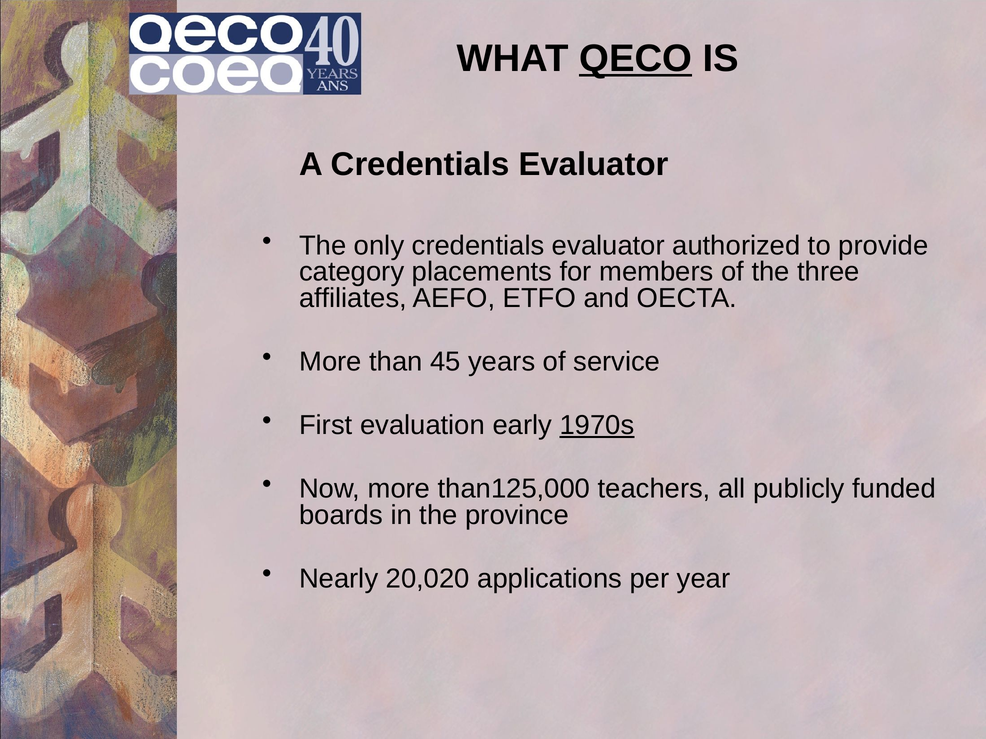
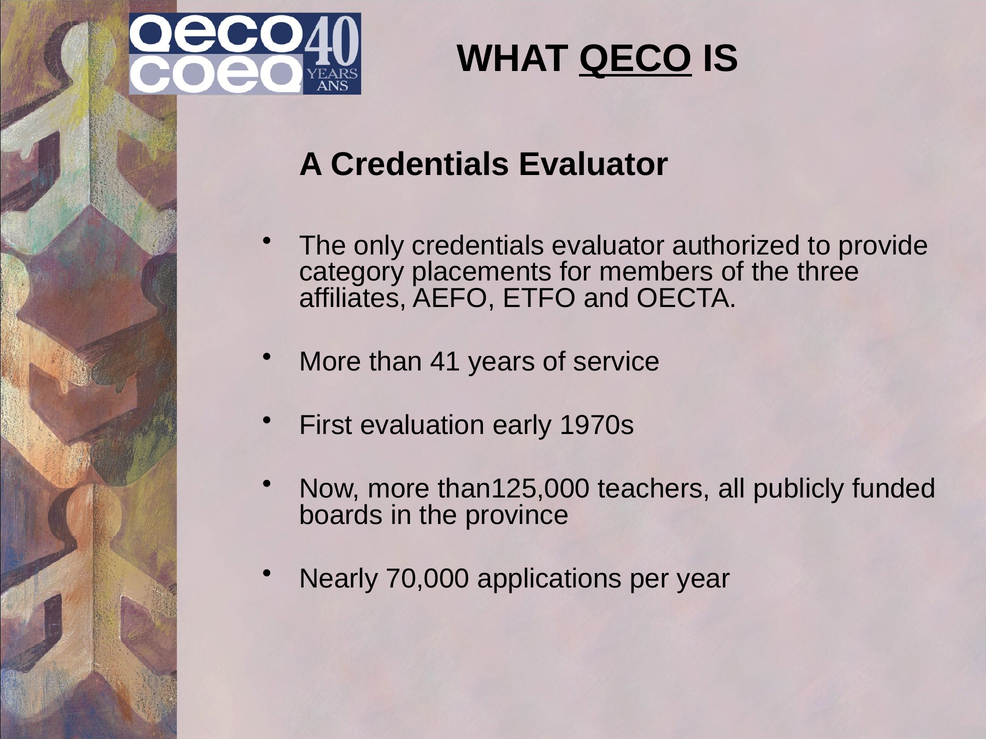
45: 45 -> 41 (445, 362)
1970s underline: present -> none (597, 425)
20,020: 20,020 -> 70,000 (428, 579)
